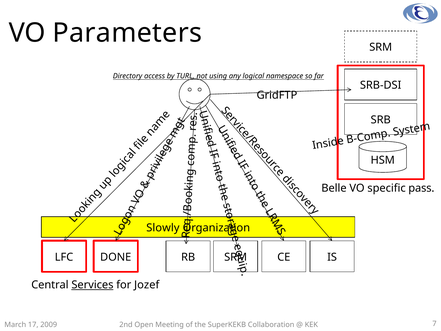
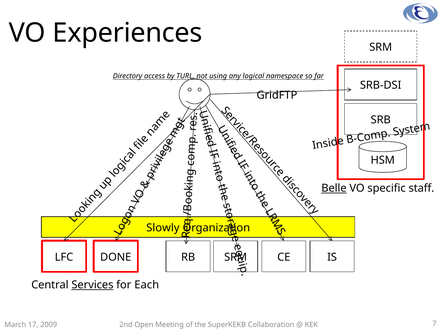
Parameters: Parameters -> Experiences (128, 33)
Belle underline: none -> present (334, 188)
pass: pass -> staff (421, 188)
Jozef: Jozef -> Each (147, 285)
